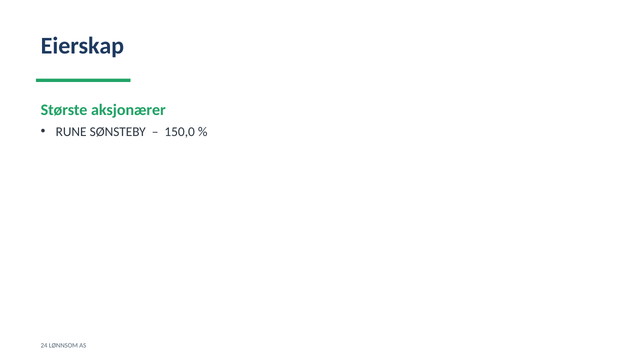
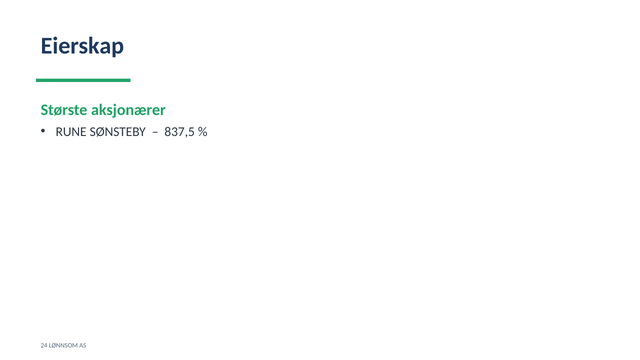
150,0: 150,0 -> 837,5 (180, 132)
